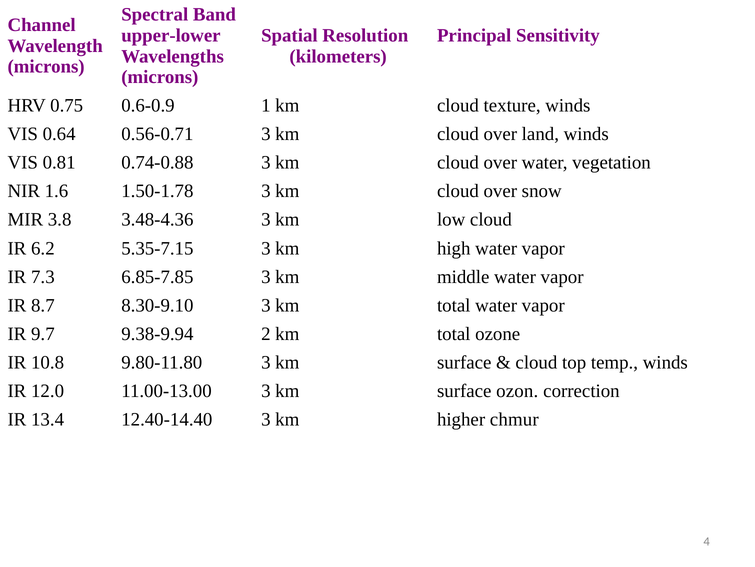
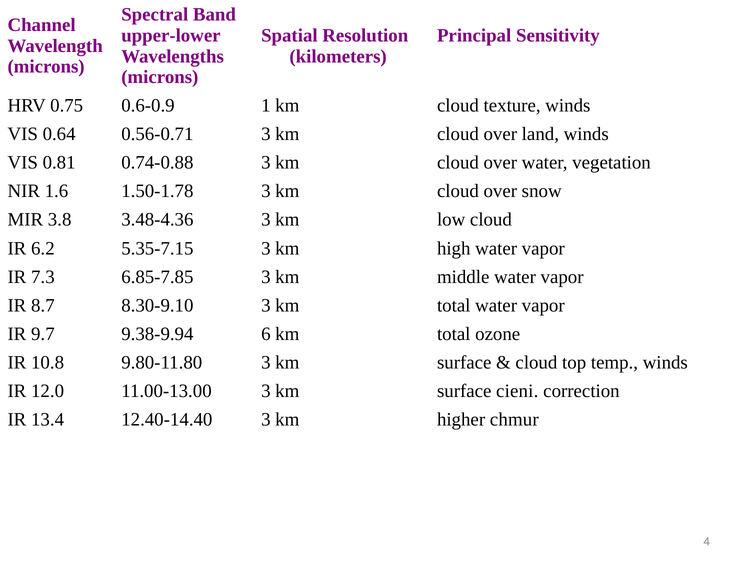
2: 2 -> 6 (266, 333)
ozon: ozon -> cieni (517, 390)
